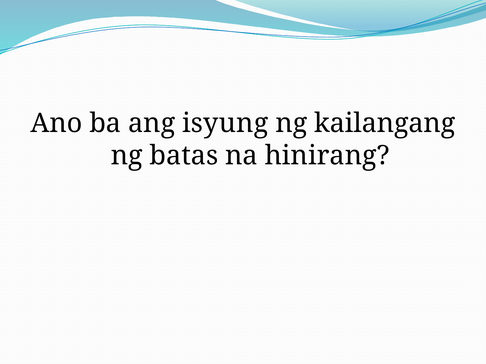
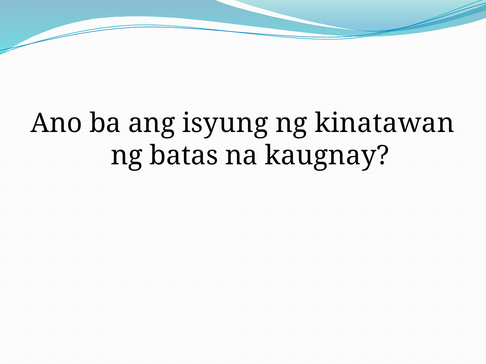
kailangang: kailangang -> kinatawan (385, 123)
hinirang: hinirang -> kaugnay (327, 156)
